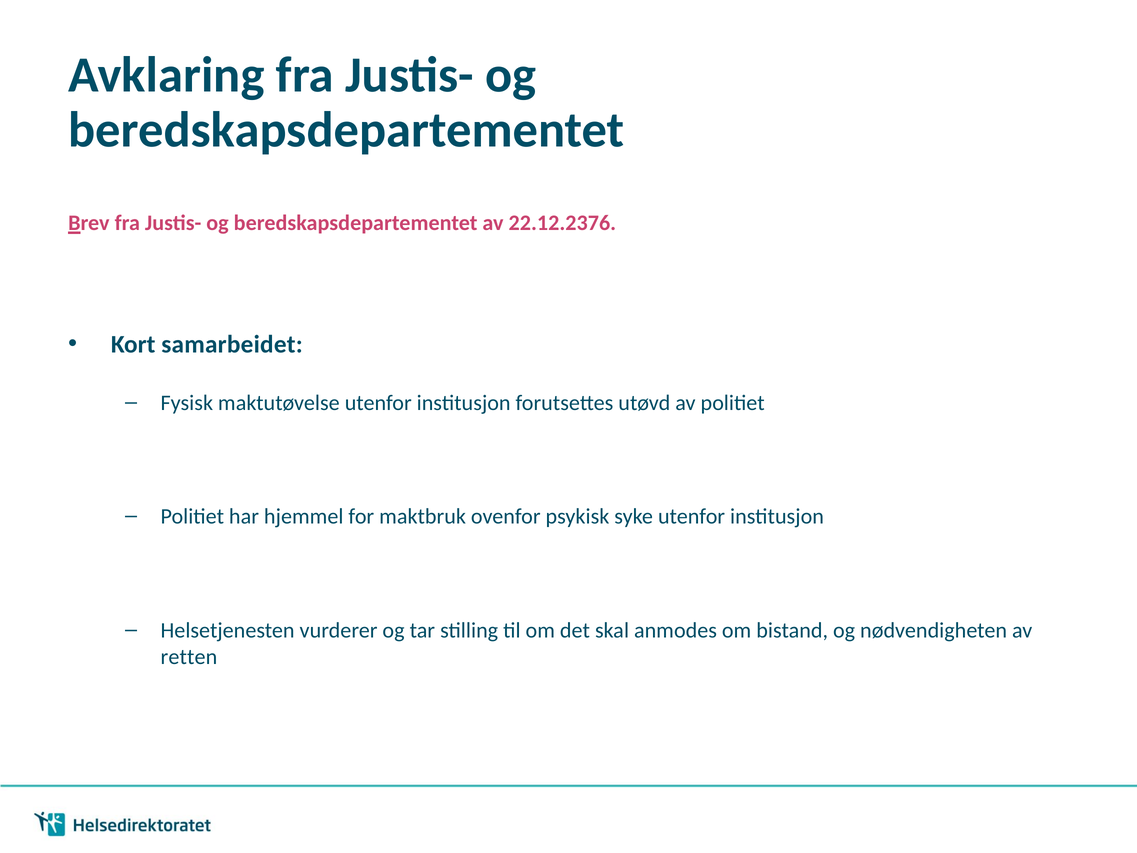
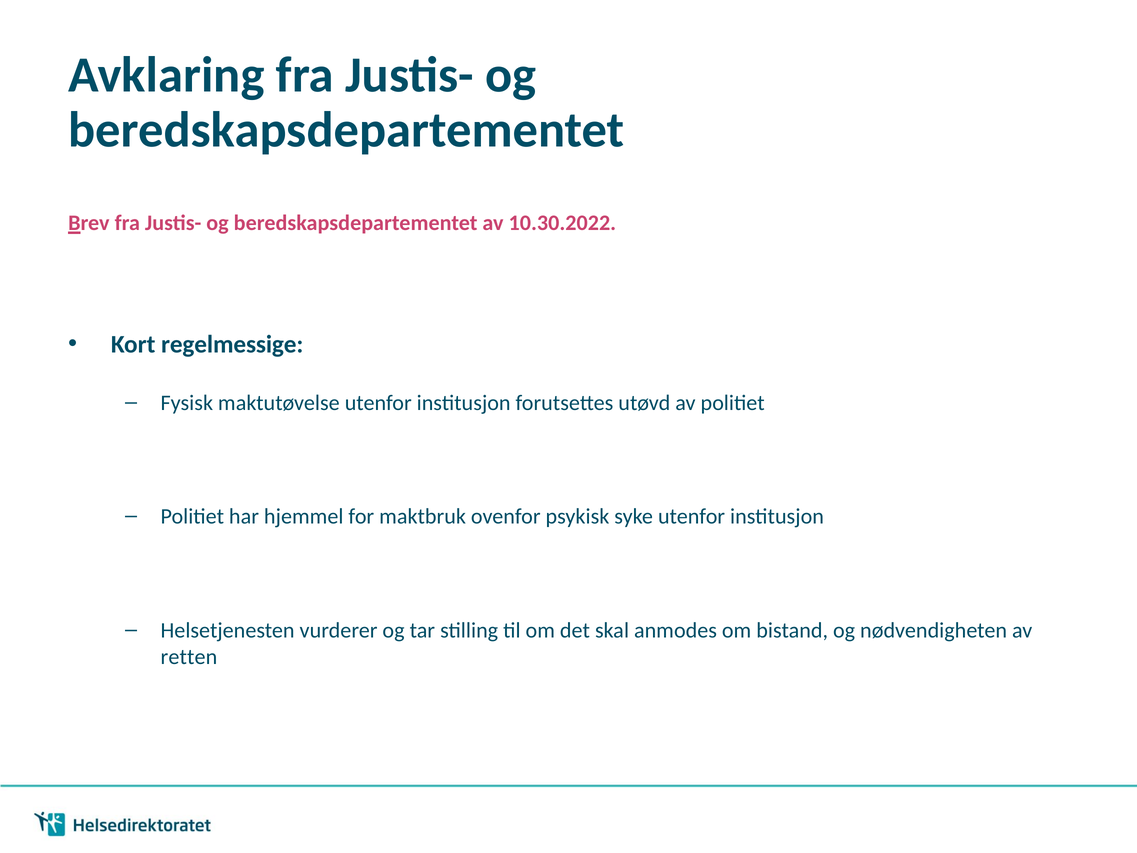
22.12.2376: 22.12.2376 -> 10.30.2022 (562, 223)
samarbeidet: samarbeidet -> regelmessige (232, 344)
